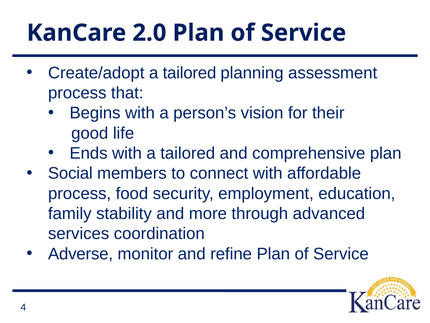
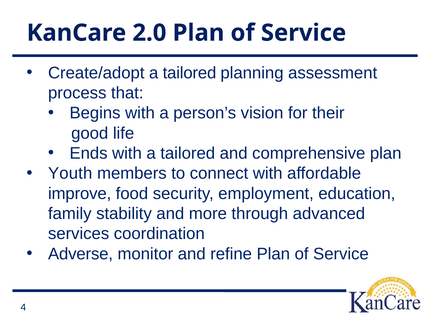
Social: Social -> Youth (70, 173)
process: process -> improve (80, 193)
